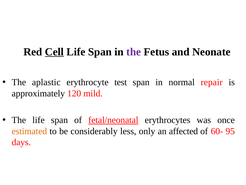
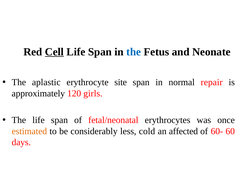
the colour: purple -> blue (134, 52)
test: test -> site (121, 82)
mild: mild -> girls (93, 93)
fetal/neonatal underline: present -> none (113, 120)
only: only -> cold (147, 131)
95: 95 -> 60 (230, 131)
